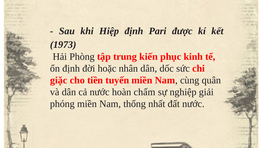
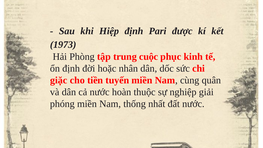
kiến: kiến -> cuộc (149, 57)
chấm: chấm -> thuộc (145, 92)
